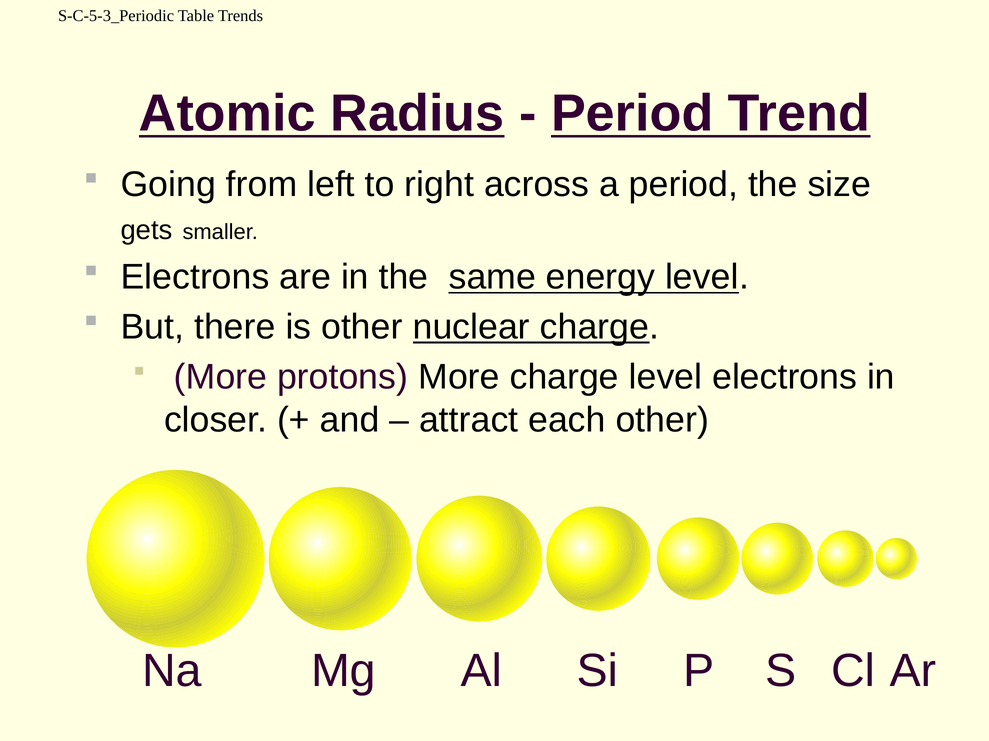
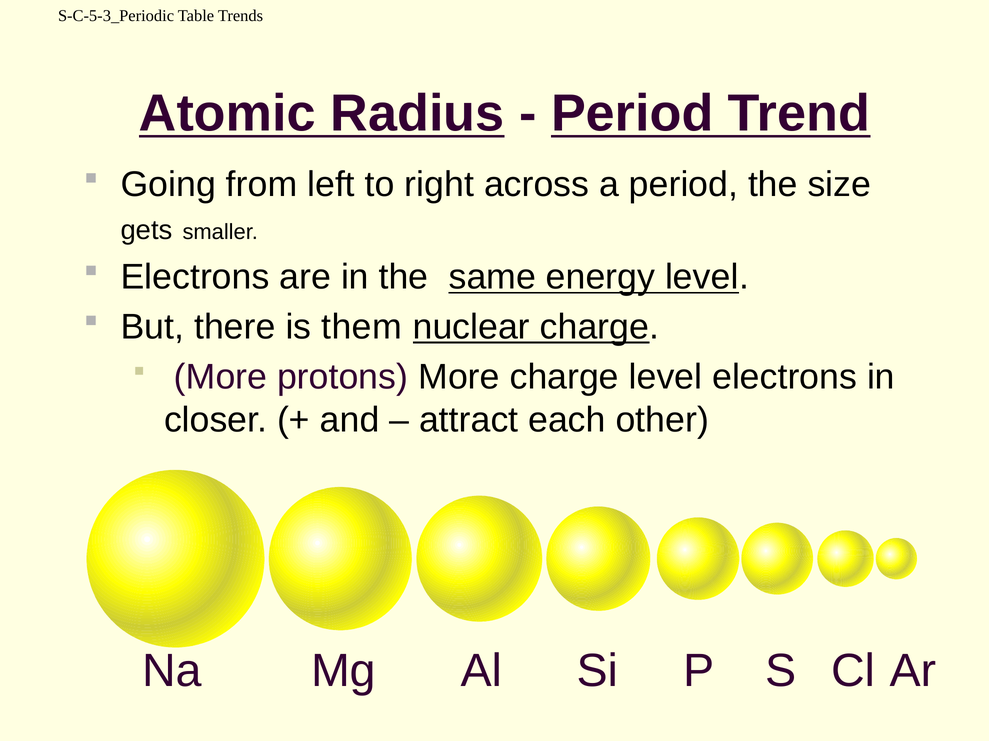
is other: other -> them (362, 327)
